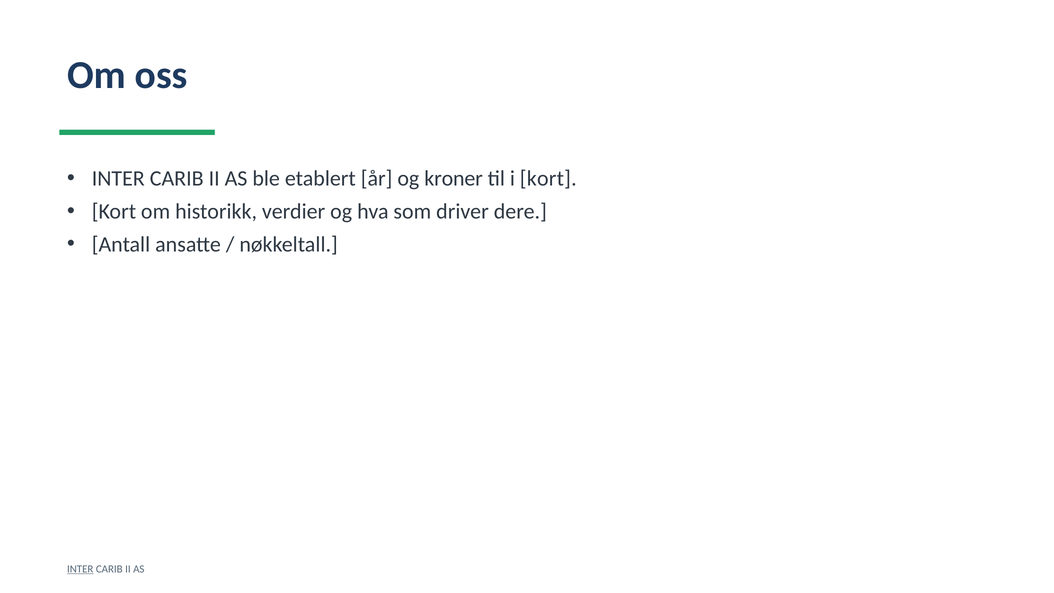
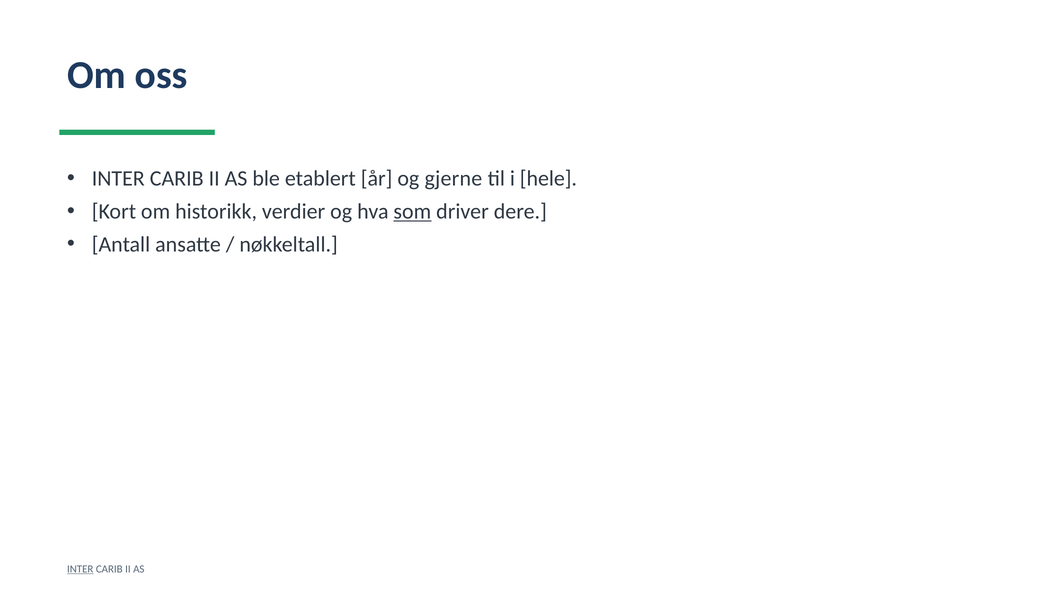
kroner: kroner -> gjerne (453, 179)
i kort: kort -> hele (548, 179)
som underline: none -> present (412, 211)
